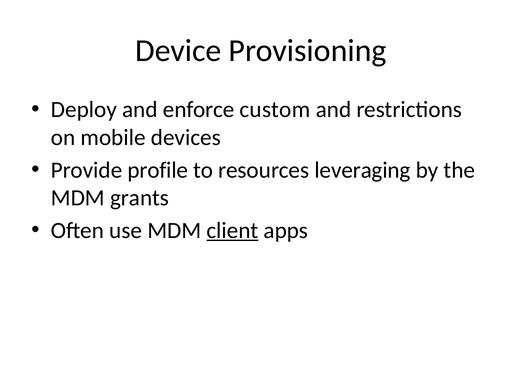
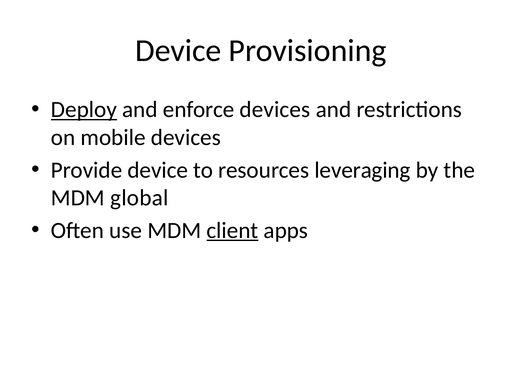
Deploy underline: none -> present (84, 110)
enforce custom: custom -> devices (275, 110)
Provide profile: profile -> device (158, 170)
grants: grants -> global (139, 198)
